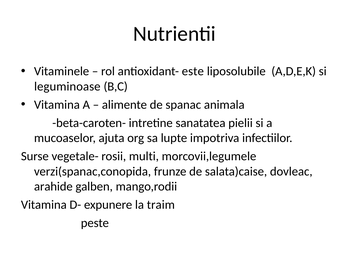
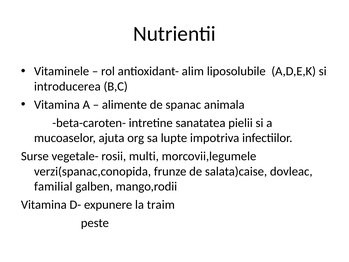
este: este -> alim (193, 71)
leguminoase: leguminoase -> introducerea (67, 86)
arahide: arahide -> familial (53, 186)
